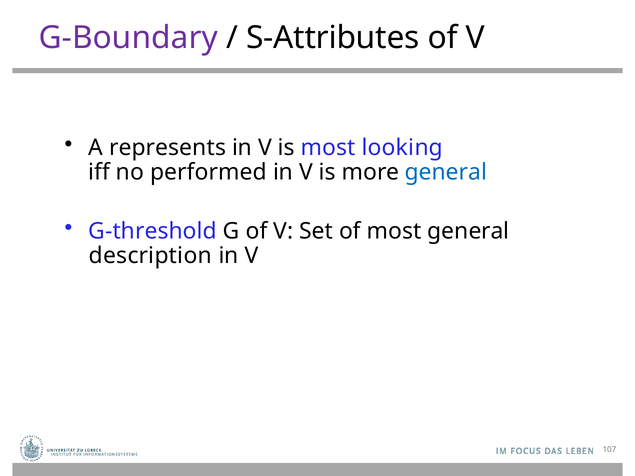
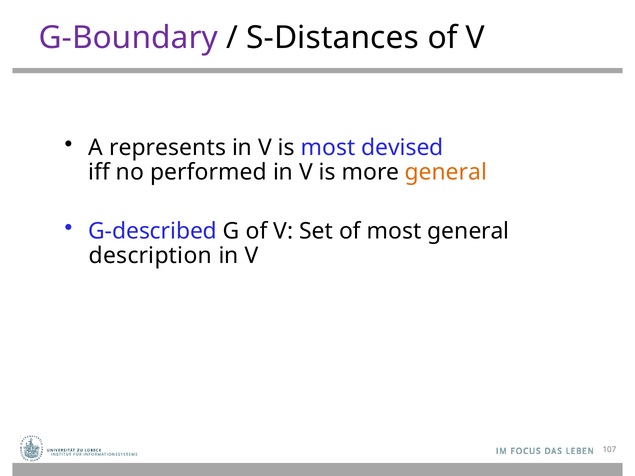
S-Attributes: S-Attributes -> S-Distances (333, 38)
looking: looking -> devised (403, 148)
general colour: blue -> orange (446, 172)
G-threshold: G-threshold -> G-described (153, 231)
